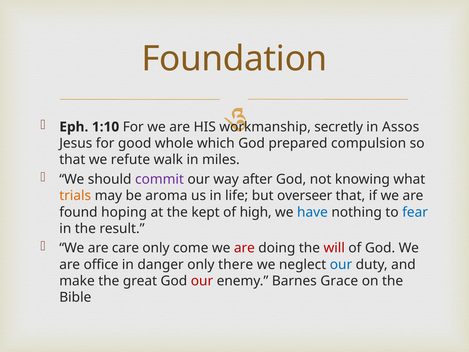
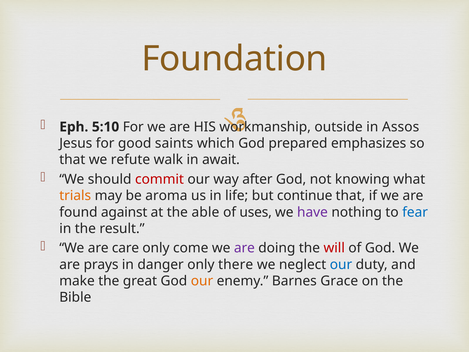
1:10: 1:10 -> 5:10 (106, 127)
secretly: secretly -> outside (339, 127)
whole: whole -> saints (174, 143)
compulsion: compulsion -> emphasizes (369, 143)
miles: miles -> await (221, 160)
commit colour: purple -> red (159, 179)
overseer: overseer -> continue (305, 196)
hoping: hoping -> against (124, 212)
kept: kept -> able (205, 212)
high: high -> uses (256, 212)
have colour: blue -> purple (312, 212)
are colour: red -> purple (244, 248)
office: office -> prays (101, 264)
our colour: red -> orange (202, 281)
